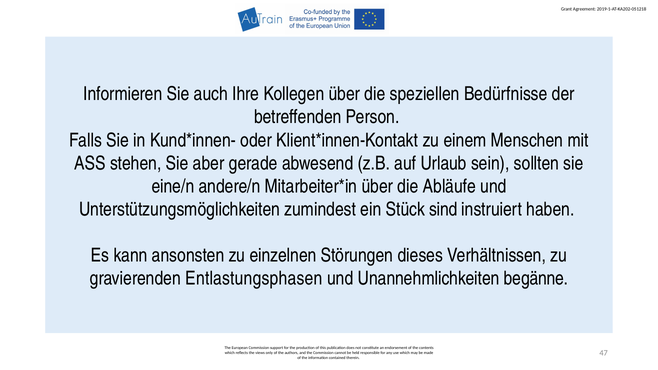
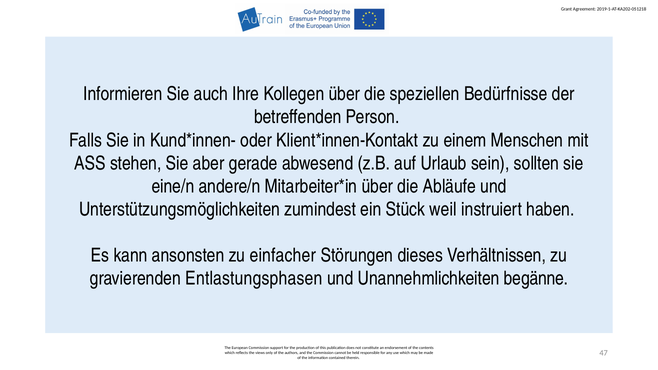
sind: sind -> weil (443, 209)
einzelnen: einzelnen -> einfacher (283, 255)
